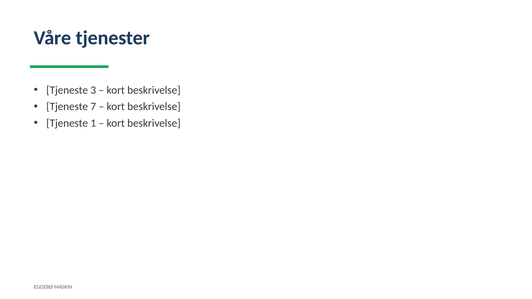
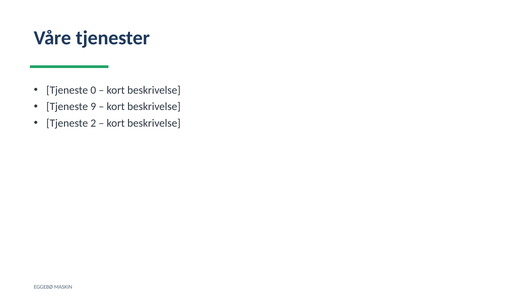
3: 3 -> 0 (93, 90)
7: 7 -> 9 (93, 107)
1: 1 -> 2 (93, 123)
